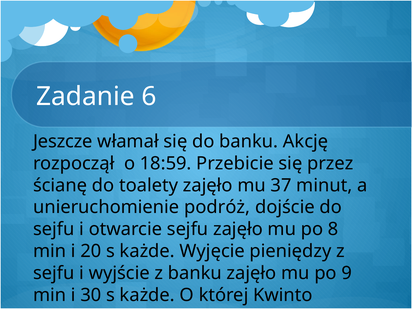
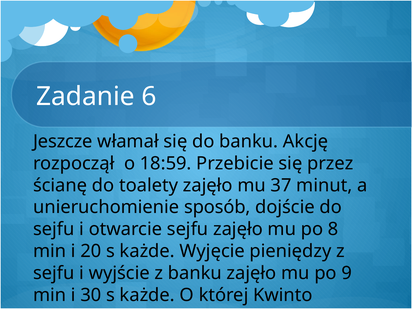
podróż: podróż -> sposób (217, 207)
